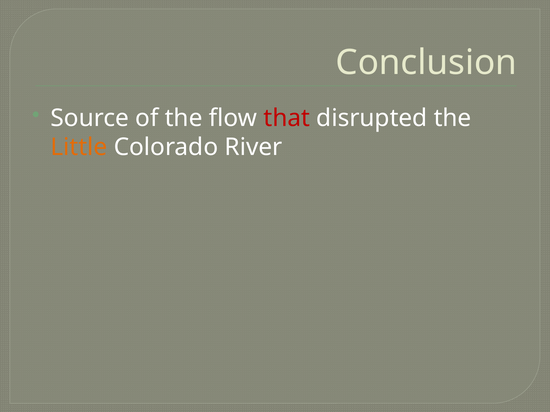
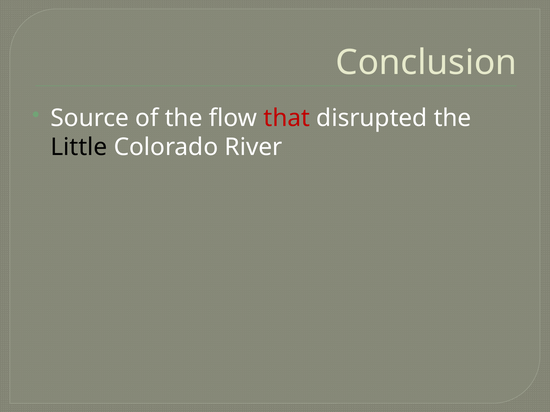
Little colour: orange -> black (79, 147)
